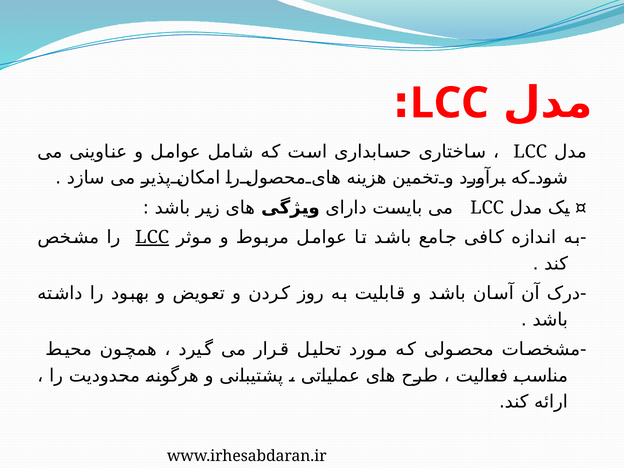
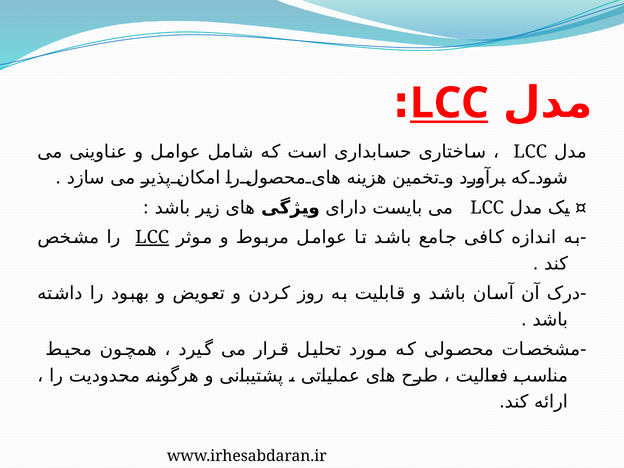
LCC underline: none -> present (449, 103)
